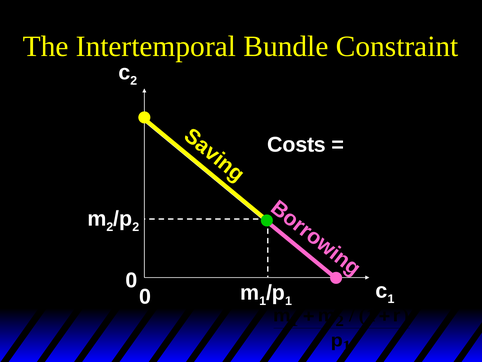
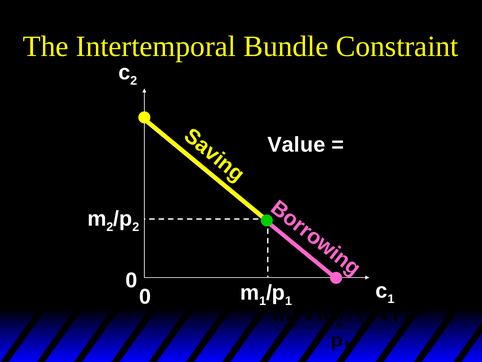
Costs: Costs -> Value (296, 144)
